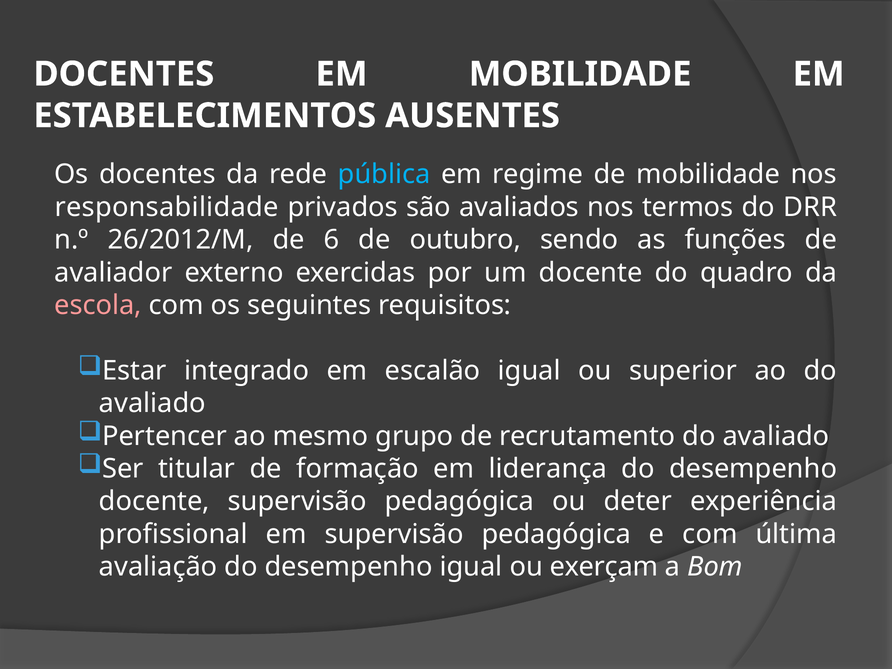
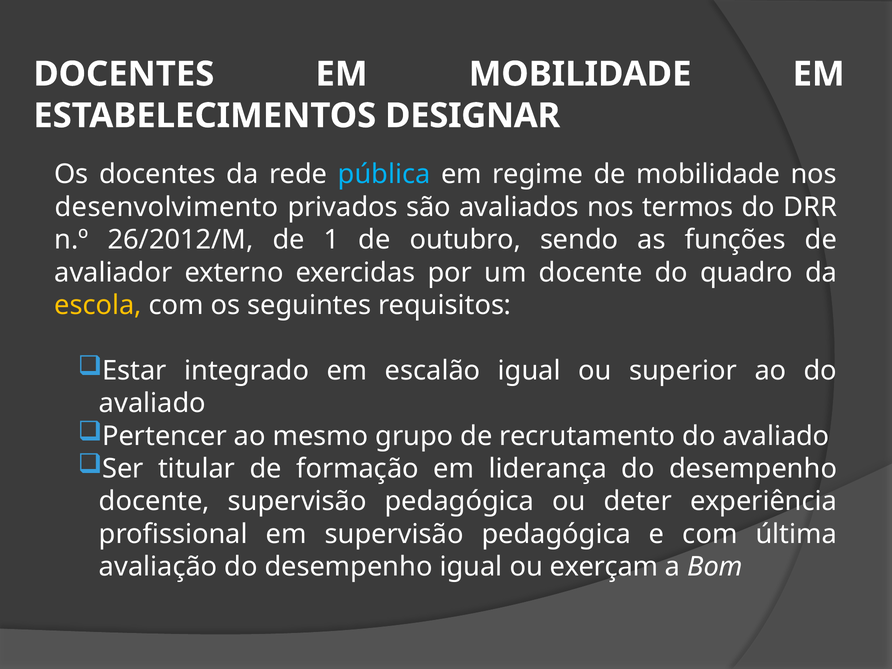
AUSENTES: AUSENTES -> DESIGNAR (473, 116)
responsabilidade: responsabilidade -> desenvolvimento (167, 207)
6: 6 -> 1 (332, 240)
escola colour: pink -> yellow (98, 305)
